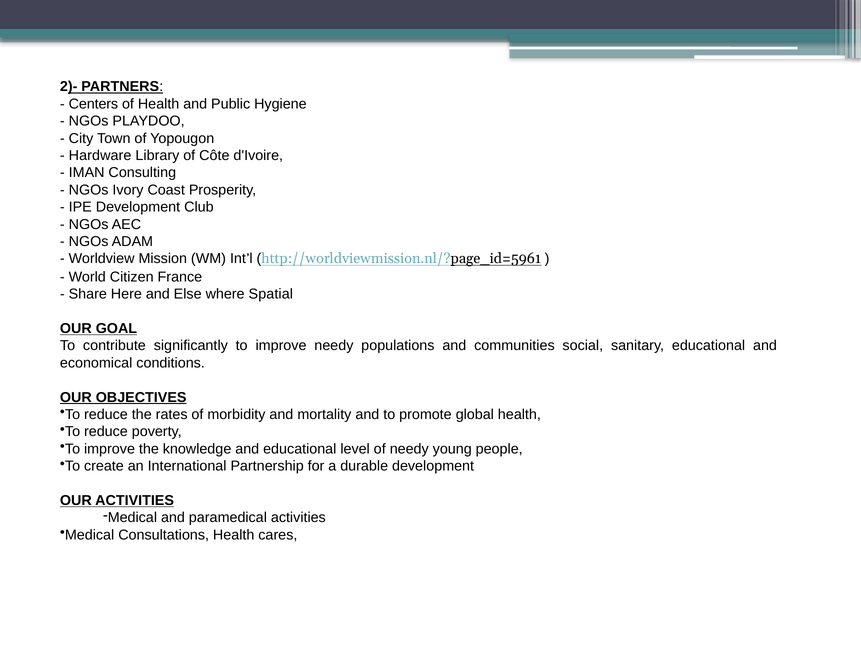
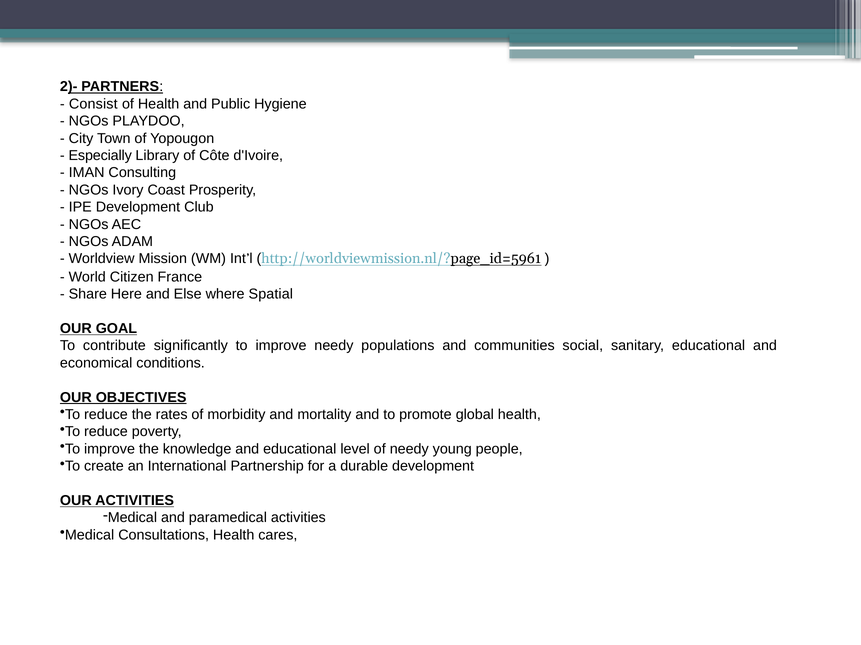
Centers: Centers -> Consist (93, 104)
Hardware: Hardware -> Especially (100, 156)
